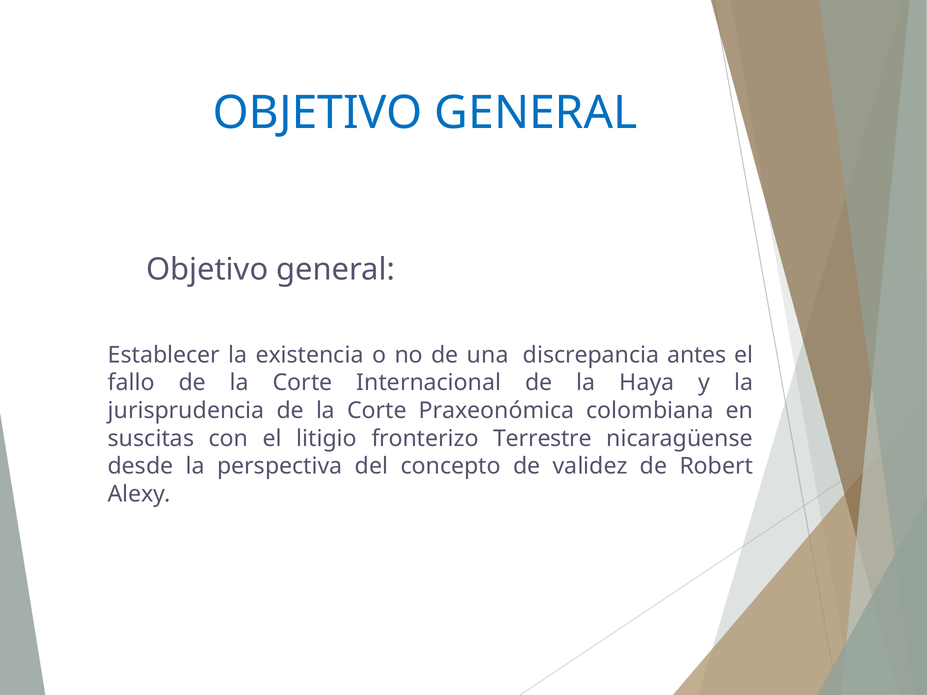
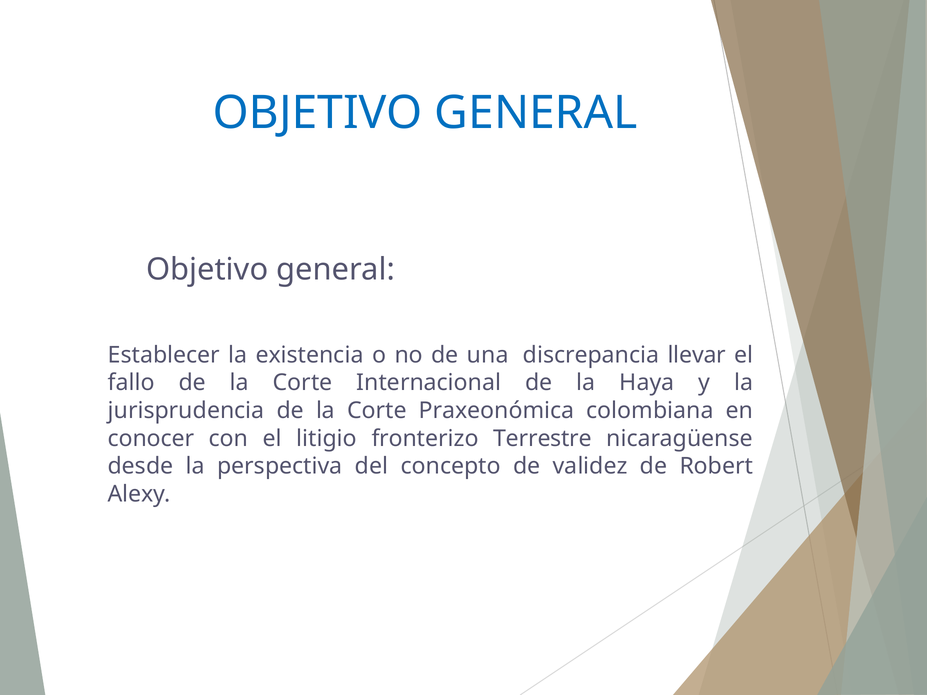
antes: antes -> llevar (697, 355)
suscitas: suscitas -> conocer (151, 439)
